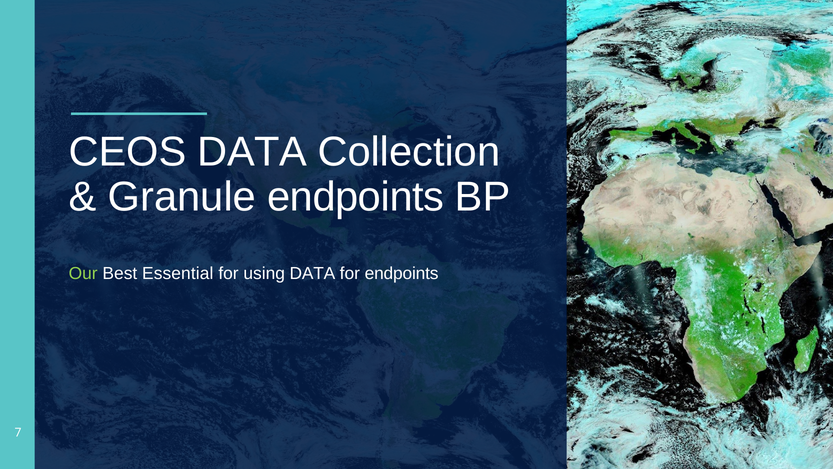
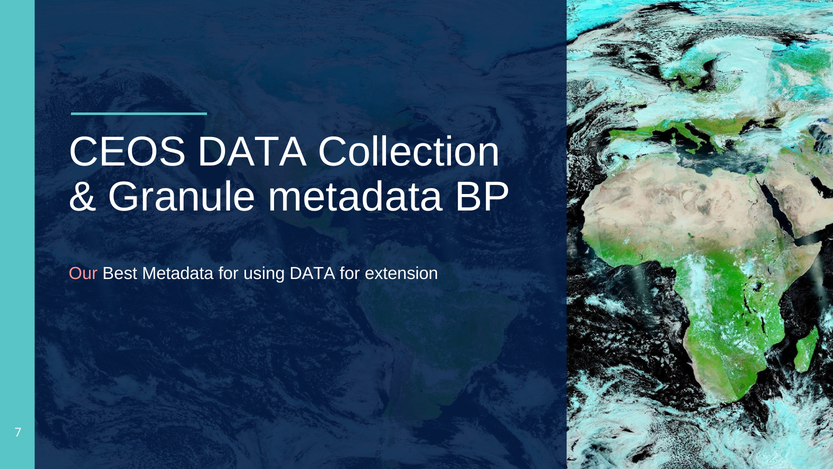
Granule endpoints: endpoints -> metadata (355, 197)
Our colour: light green -> pink (83, 273)
Best Essential: Essential -> Metadata (178, 273)
for endpoints: endpoints -> extension (402, 273)
